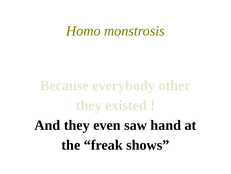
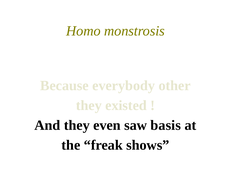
hand: hand -> basis (166, 125)
